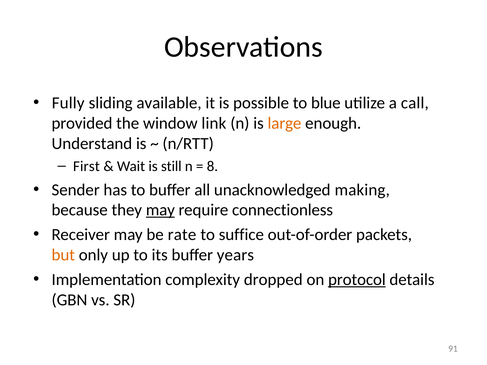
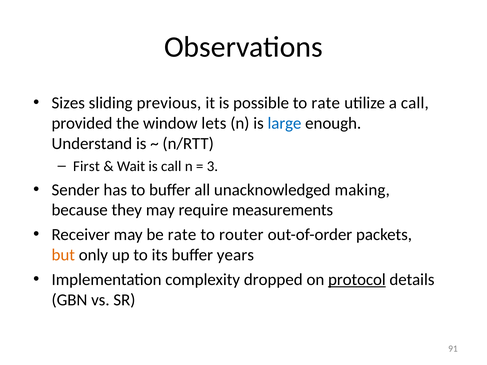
Fully: Fully -> Sizes (68, 103)
available: available -> previous (169, 103)
to blue: blue -> rate (326, 103)
link: link -> lets (214, 123)
large colour: orange -> blue (284, 123)
is still: still -> call (171, 166)
8: 8 -> 3 (212, 166)
may underline: present -> none (160, 210)
connectionless: connectionless -> measurements (283, 210)
suffice: suffice -> router (241, 235)
